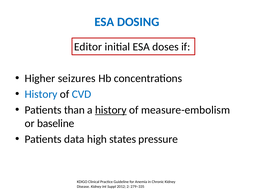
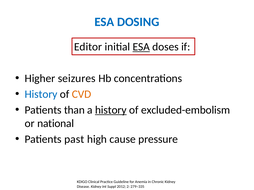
ESA underline: none -> present (141, 47)
CVD colour: blue -> orange (82, 94)
measure-embolism: measure-embolism -> excluded-embolism (186, 110)
baseline: baseline -> national (56, 124)
data: data -> past (74, 140)
states: states -> cause (123, 140)
